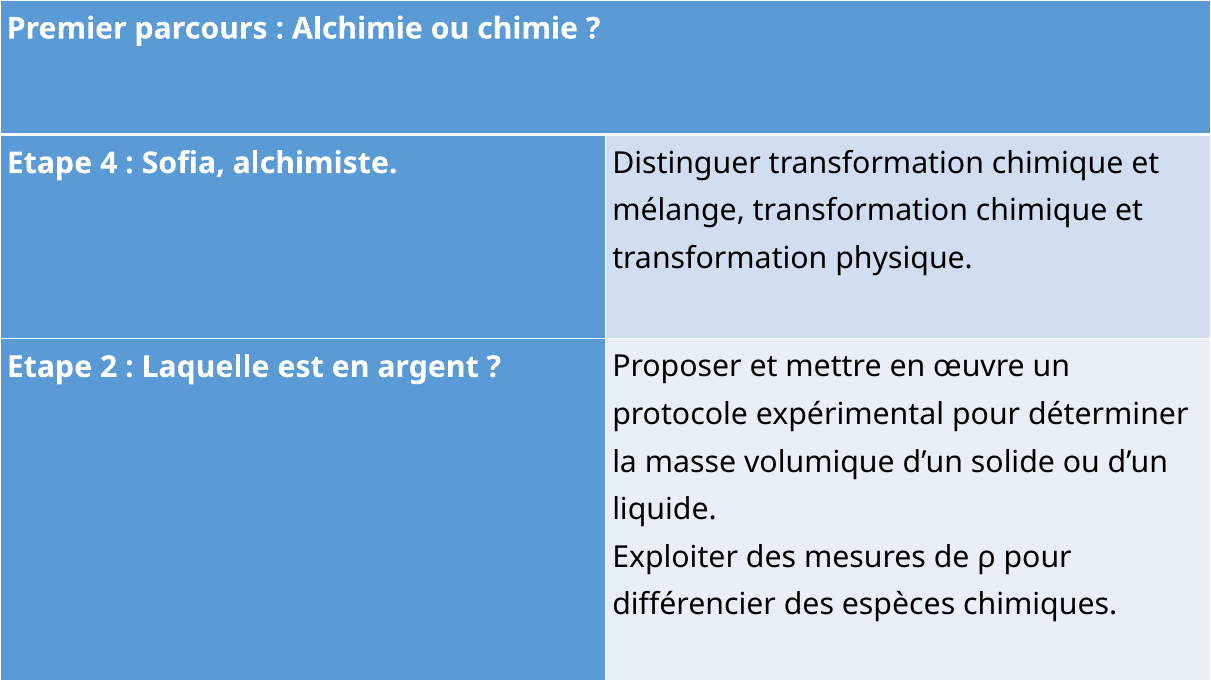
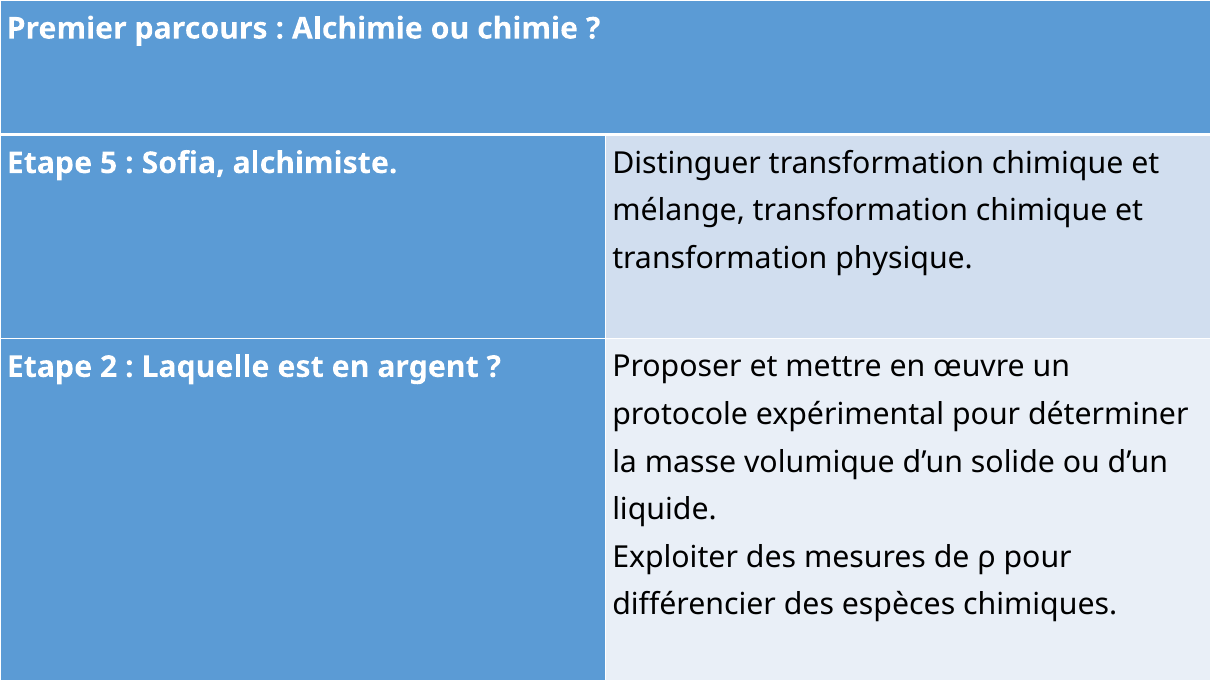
4: 4 -> 5 (109, 163)
